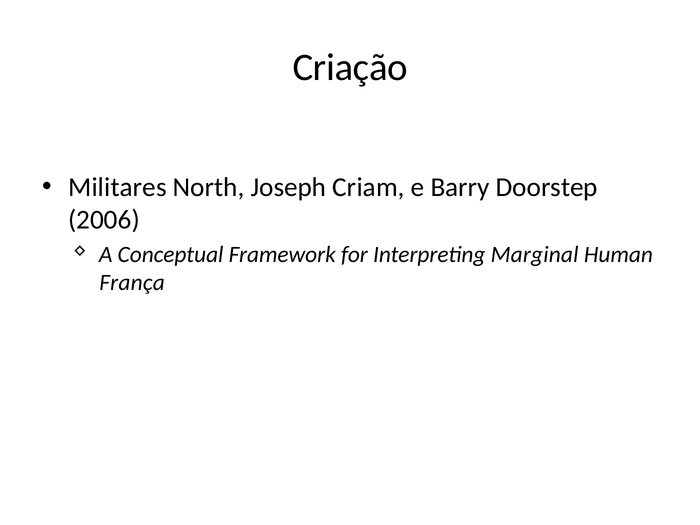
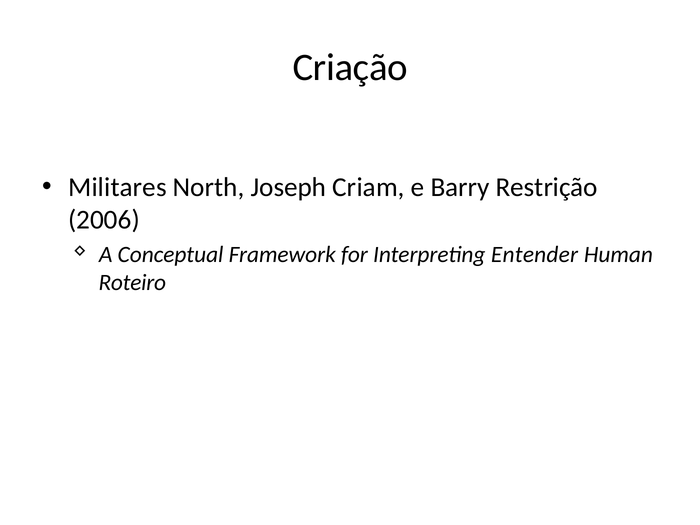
Doorstep: Doorstep -> Restrição (547, 187)
Marginal: Marginal -> Entender (535, 254)
França: França -> Roteiro (132, 282)
